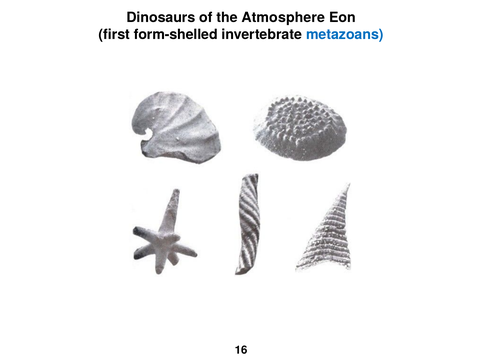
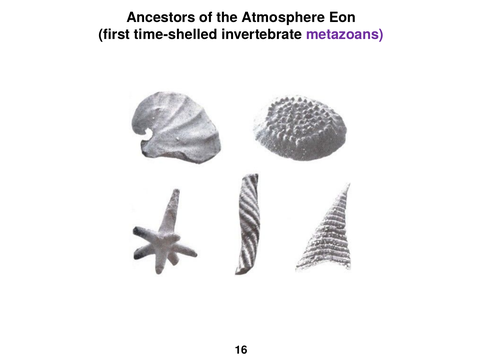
Dinosaurs: Dinosaurs -> Ancestors (161, 17)
form-shelled: form-shelled -> time-shelled (176, 34)
metazoans colour: blue -> purple (345, 34)
